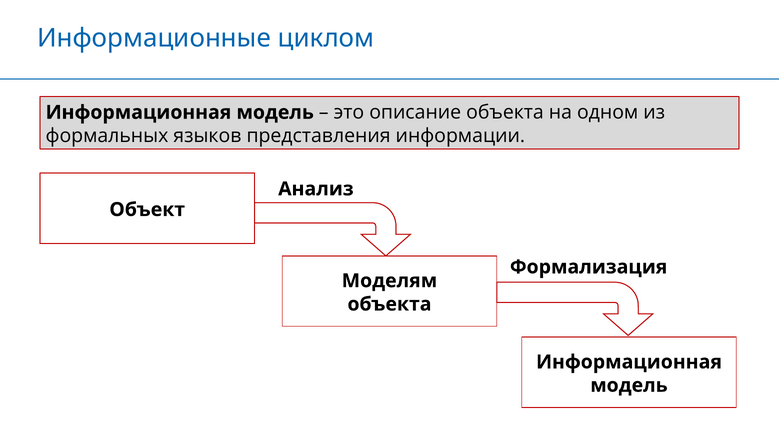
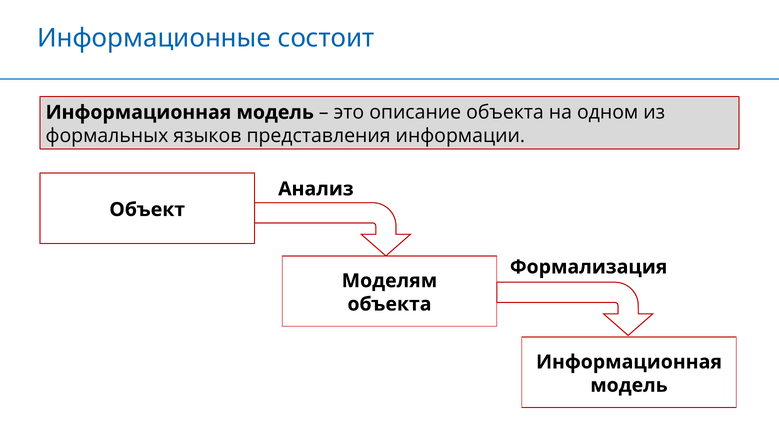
циклом: циклом -> состоит (326, 38)
